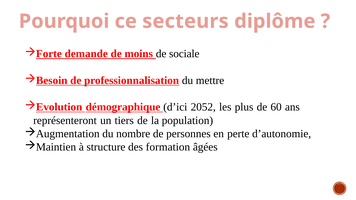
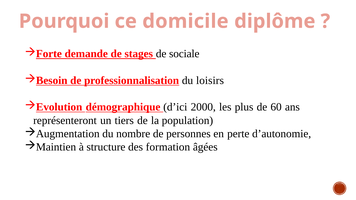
secteurs: secteurs -> domicile (185, 21)
moins: moins -> stages (139, 54)
mettre: mettre -> loisirs (210, 80)
2052: 2052 -> 2000 (203, 107)
